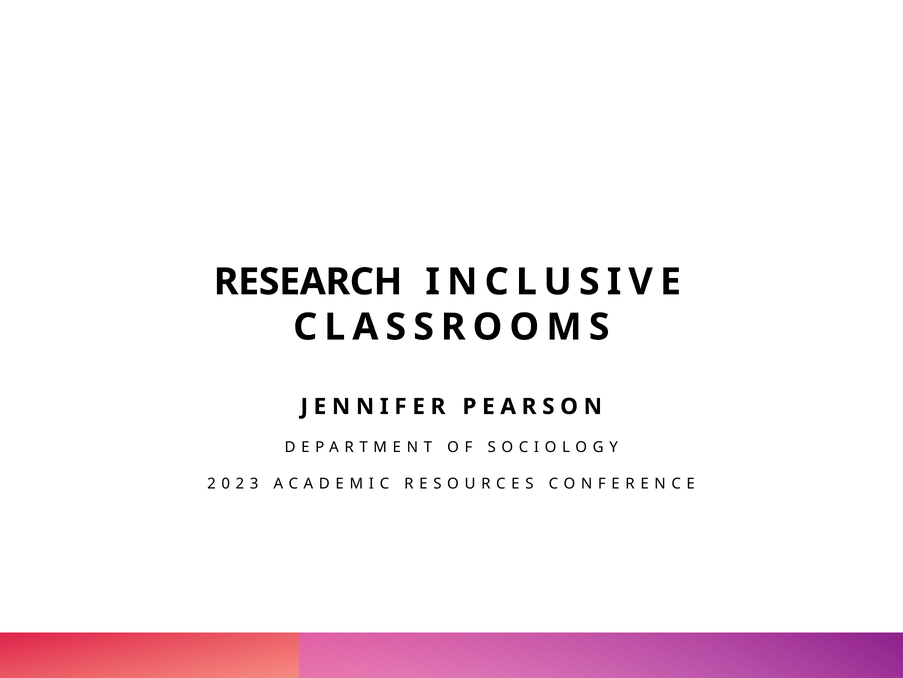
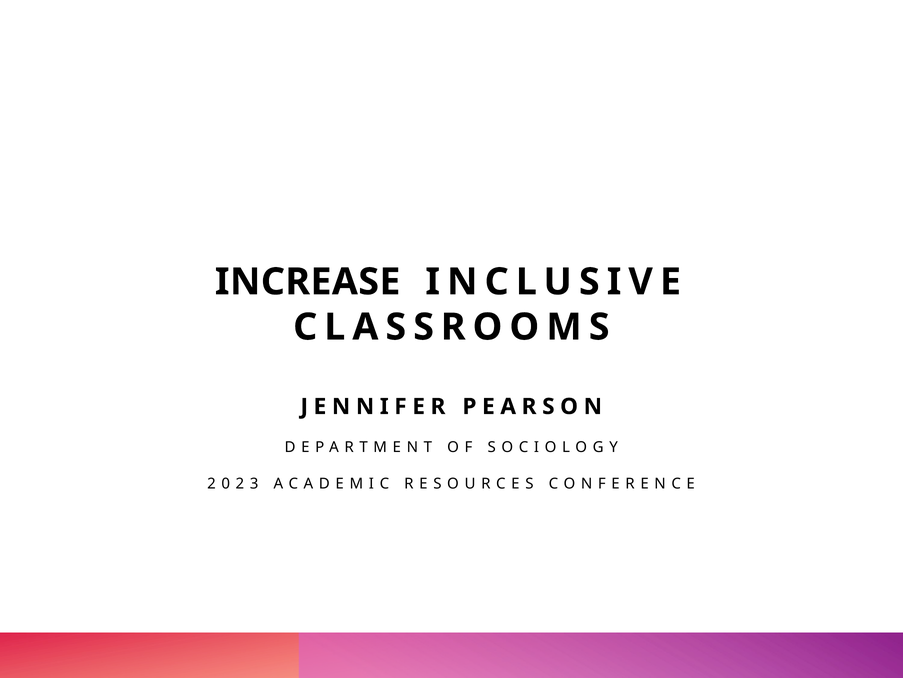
RESEARCH: RESEARCH -> INCREASE (308, 282)
